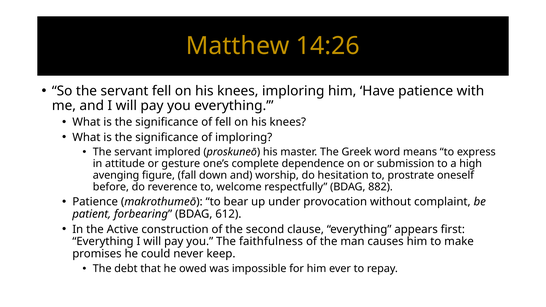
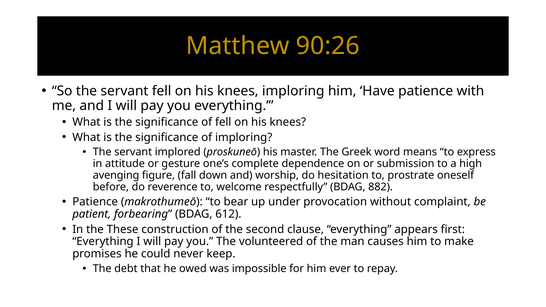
14:26: 14:26 -> 90:26 (328, 46)
Active: Active -> These (123, 229)
faithfulness: faithfulness -> volunteered (271, 242)
